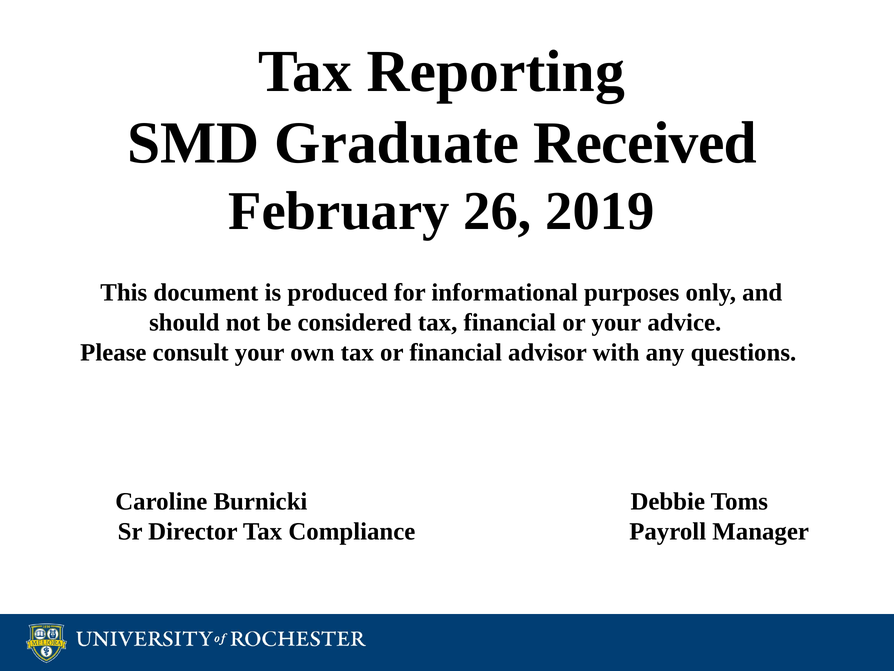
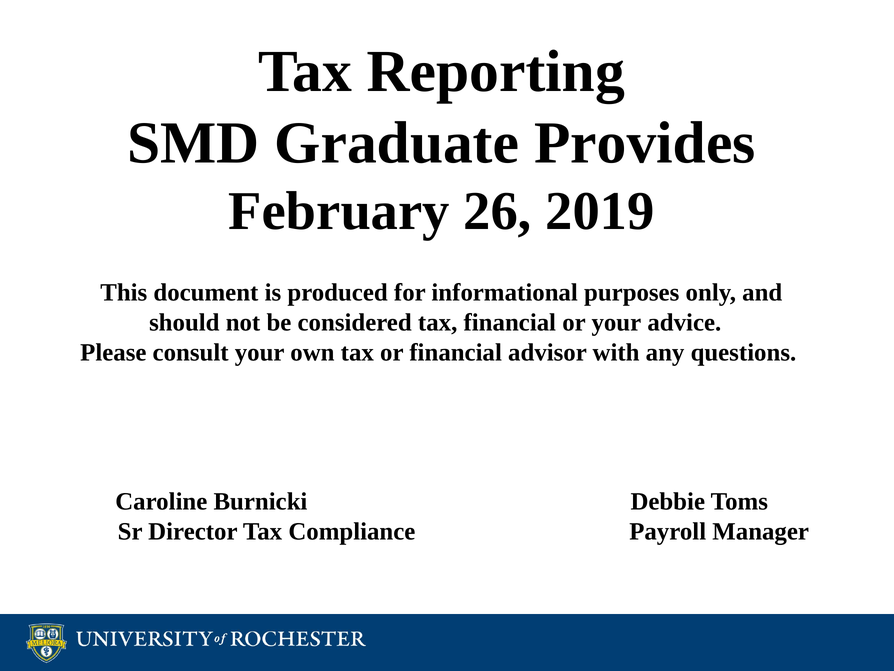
Received: Received -> Provides (645, 143)
